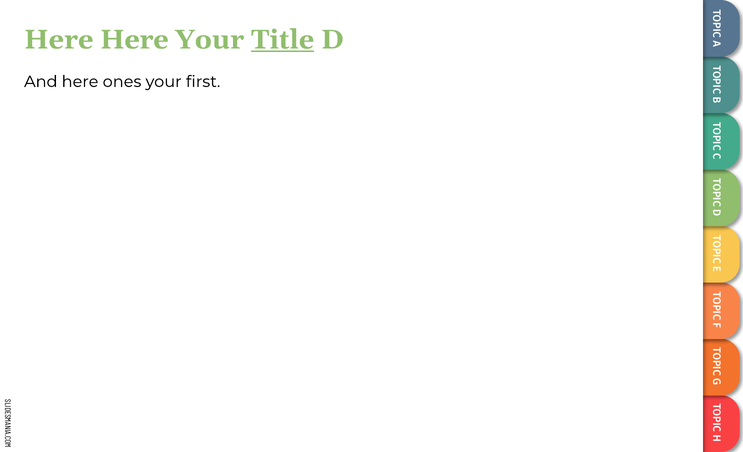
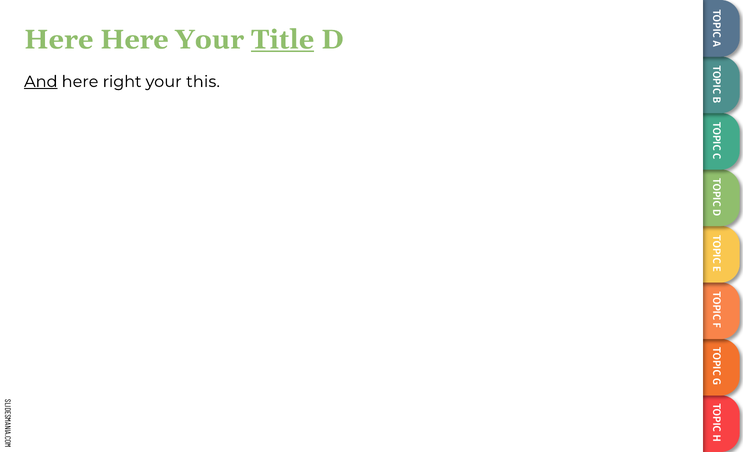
And underline: none -> present (41, 82)
ones: ones -> right (122, 82)
first: first -> this (203, 82)
